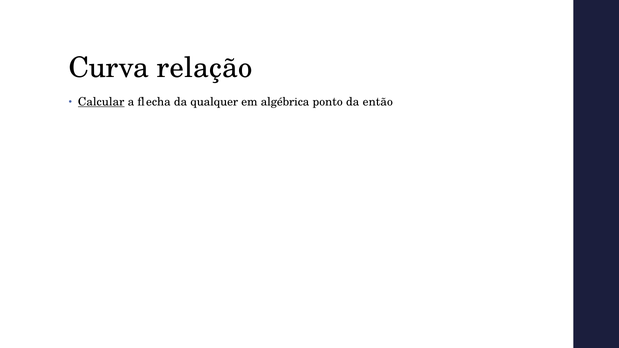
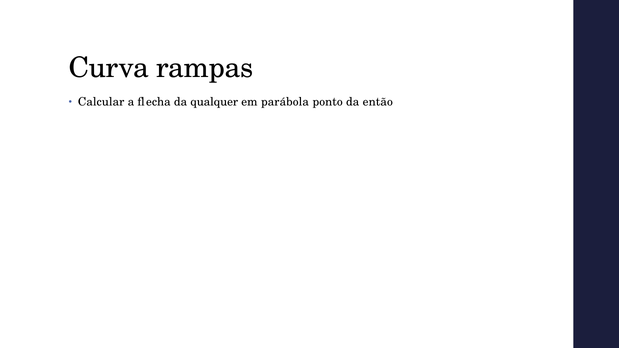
relação: relação -> rampas (205, 68)
Calcular underline: present -> none (101, 102)
algébrica: algébrica -> parábola (285, 102)
